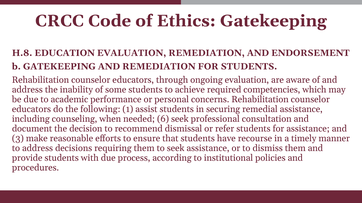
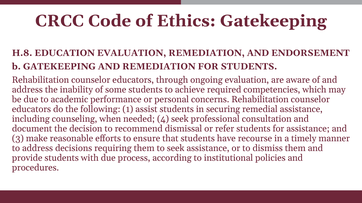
6: 6 -> 4 (163, 119)
